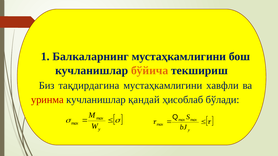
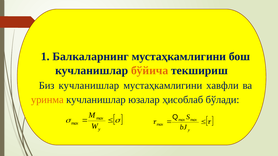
Биз тақдирдагина: тақдирдагина -> кучланишлар (89, 86)
уринма colour: red -> orange (47, 100)
қандай: қандай -> юзалар (144, 100)
